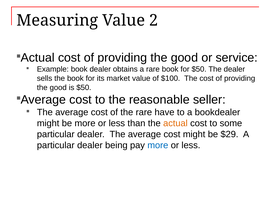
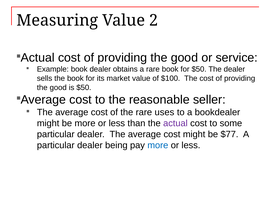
have: have -> uses (164, 112)
actual colour: orange -> purple (175, 123)
$29: $29 -> $77 (230, 134)
